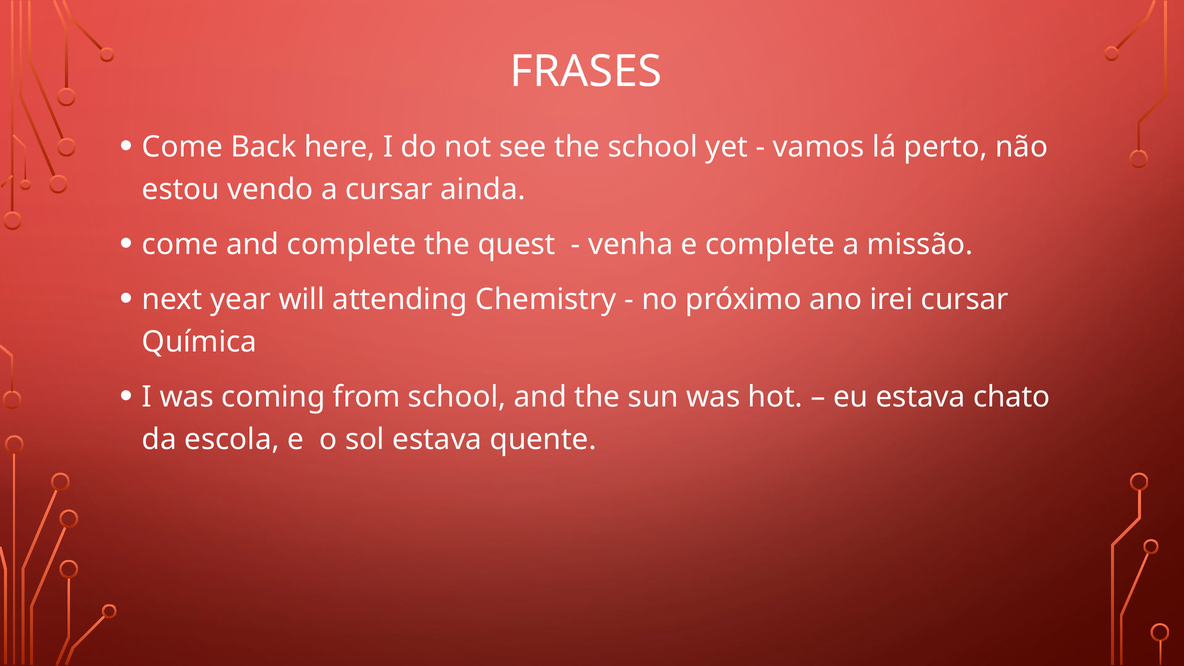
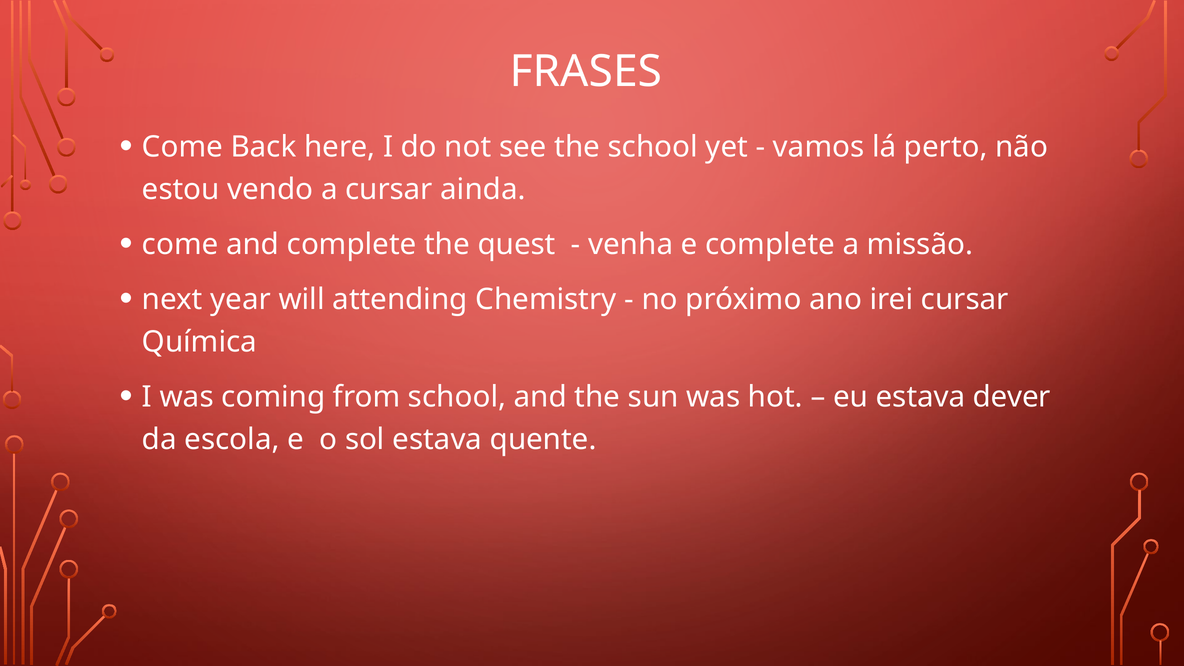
chato: chato -> dever (1012, 397)
